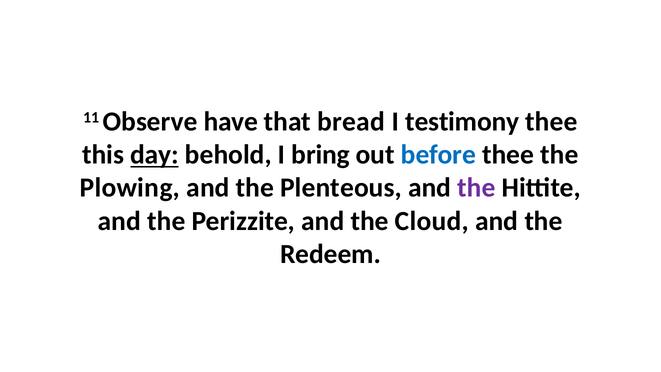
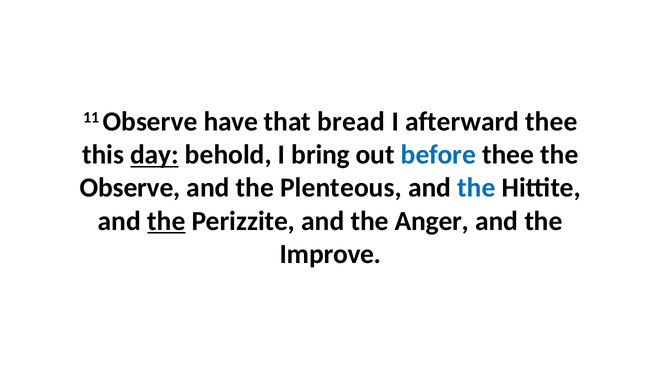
testimony: testimony -> afterward (462, 122)
Plowing: Plowing -> Observe (130, 188)
the colour: purple -> blue (477, 188)
the underline: none -> present (166, 221)
Cloud: Cloud -> Anger (432, 221)
Redeem: Redeem -> Improve (331, 254)
